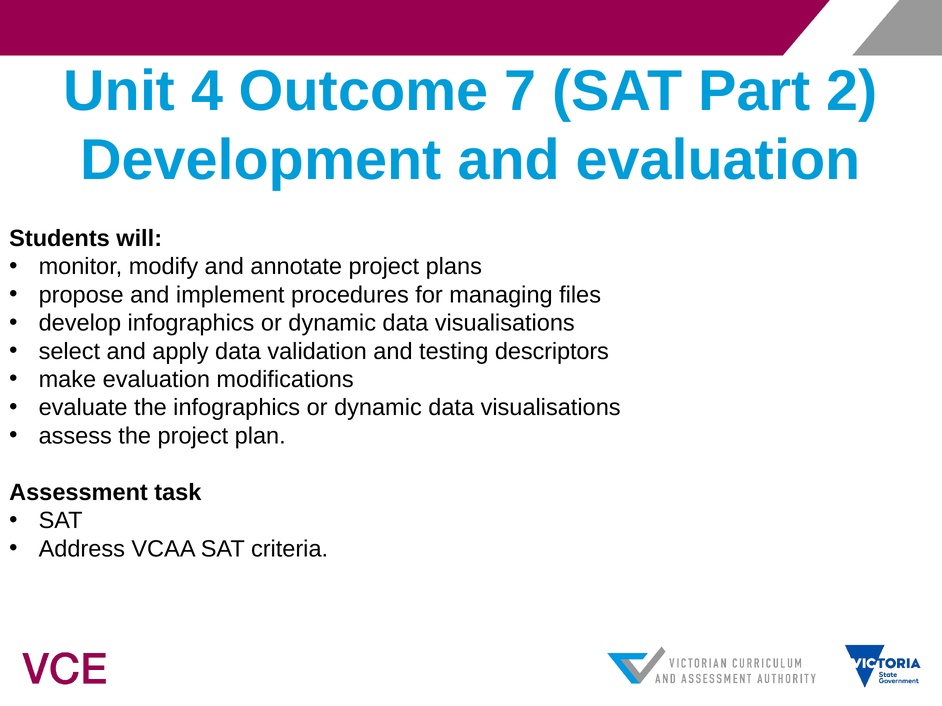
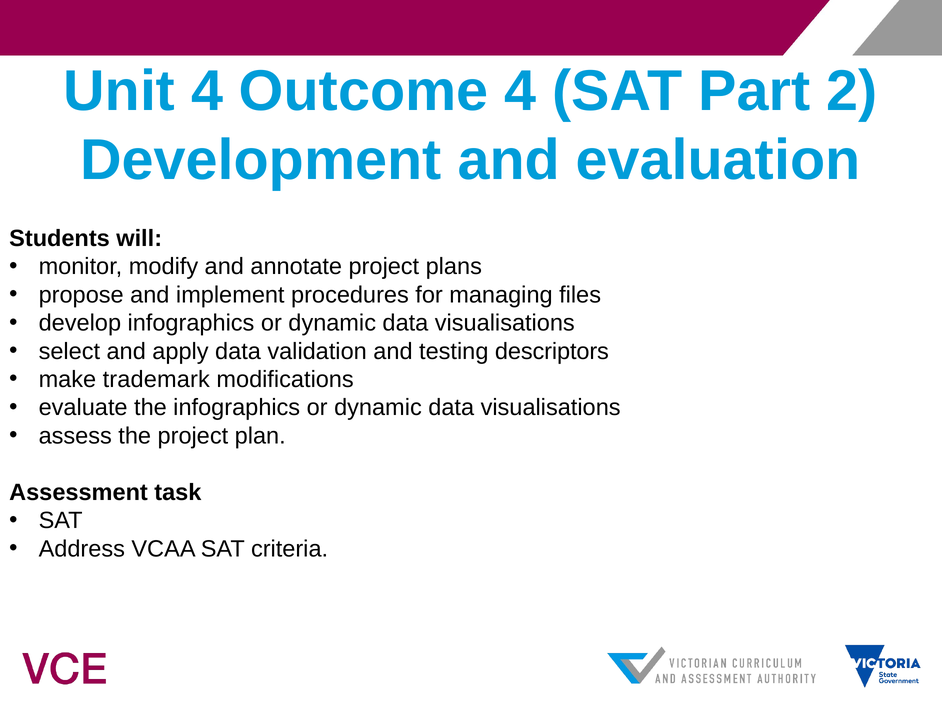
Outcome 7: 7 -> 4 (520, 91)
make evaluation: evaluation -> trademark (156, 380)
